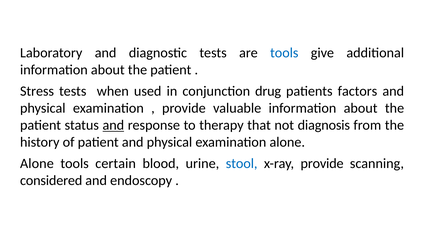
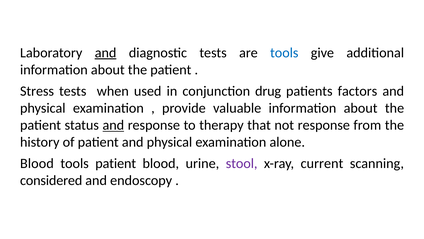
and underline: none -> present (106, 53)
not diagnosis: diagnosis -> response (324, 125)
Alone: Alone -> Blood (37, 163)
tools certain: certain -> patient (116, 163)
stool colour: blue -> purple (242, 163)
x-ray provide: provide -> current (322, 163)
